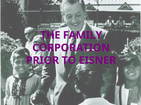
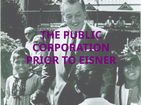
FAMILY: FAMILY -> PUBLIC (82, 35)
